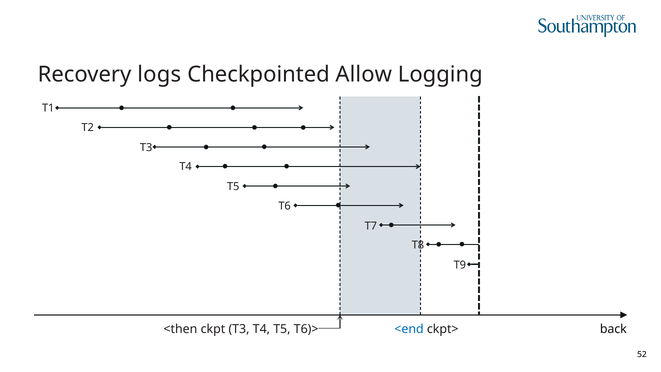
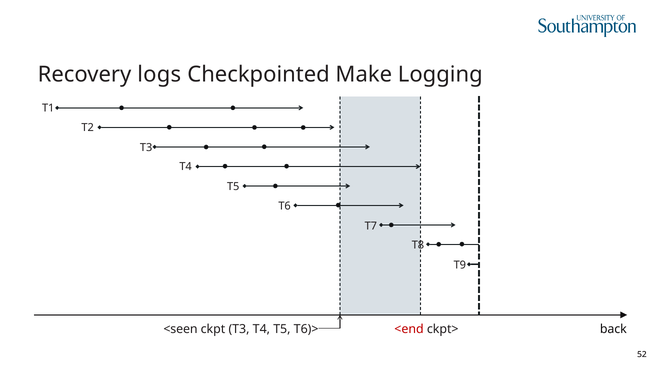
Allow: Allow -> Make (364, 74)
<then: <then -> <seen (180, 329)
<end colour: blue -> red (409, 329)
